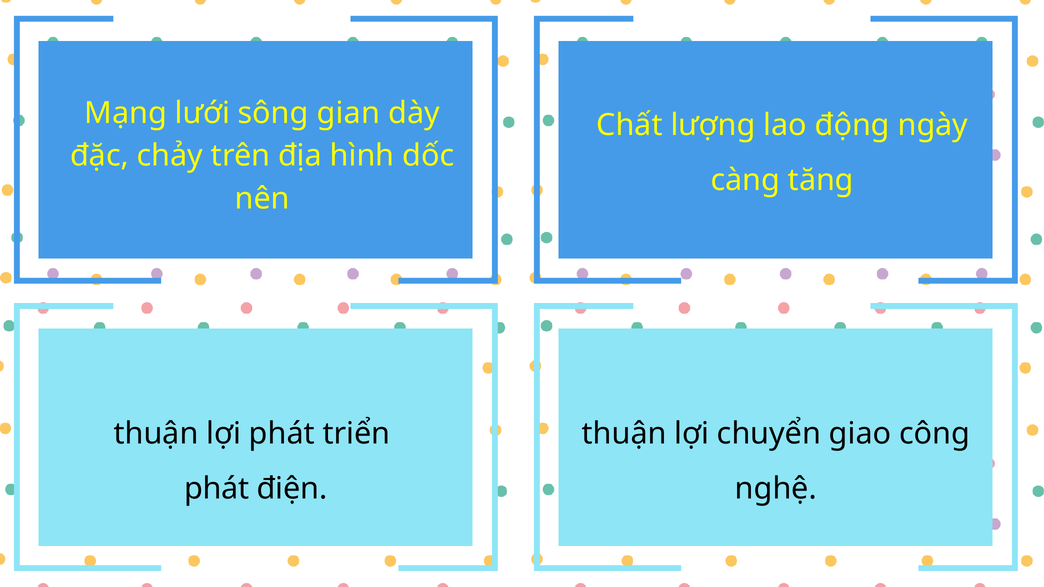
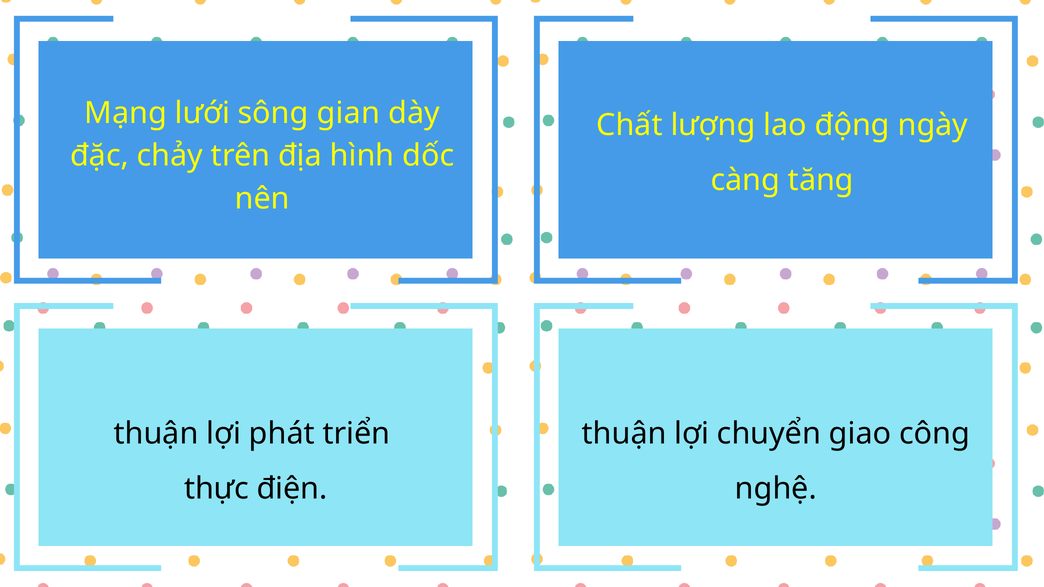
phát: phát -> thực (217, 489)
